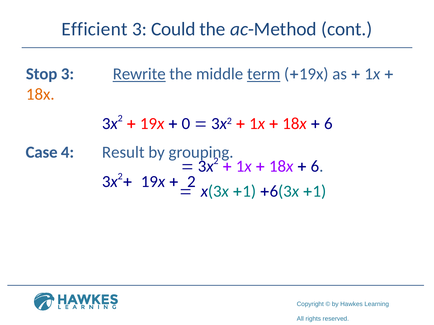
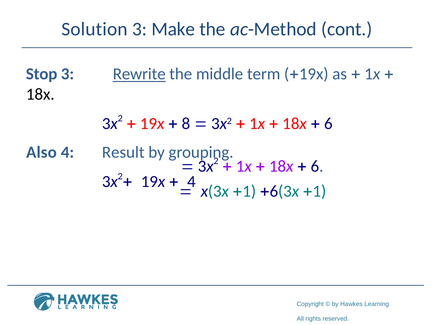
Efficient: Efficient -> Solution (95, 29)
Could: Could -> Make (173, 29)
term underline: present -> none (264, 74)
18x colour: orange -> black (40, 94)
0: 0 -> 8 (186, 124)
Case: Case -> Also (41, 153)
2: 2 -> 4 (191, 182)
